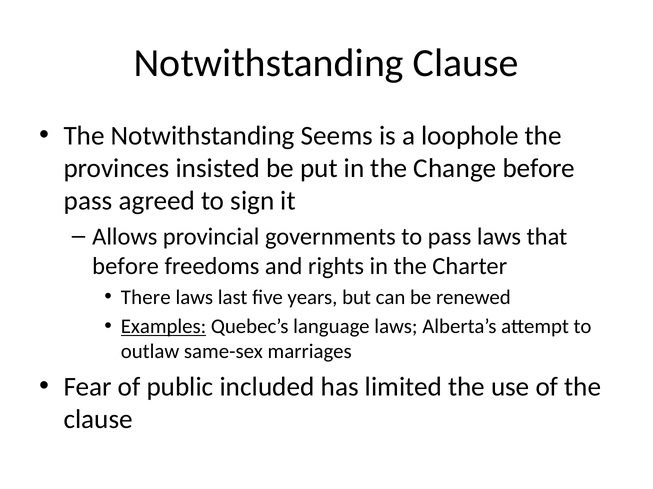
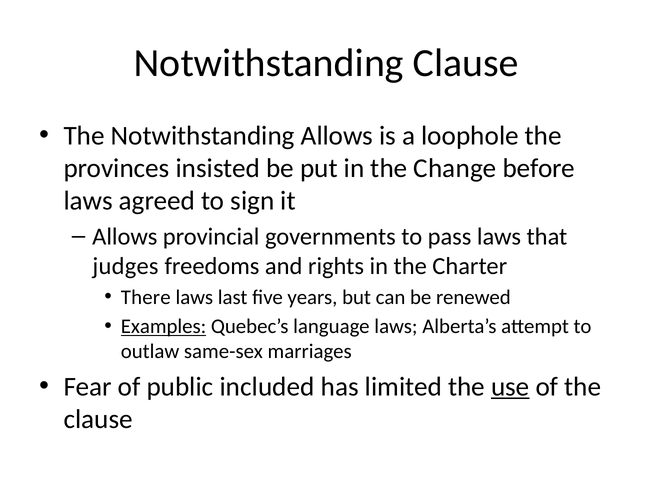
Notwithstanding Seems: Seems -> Allows (337, 136)
pass: pass -> laws (88, 201)
before: before -> judges (126, 266)
use underline: none -> present (510, 387)
